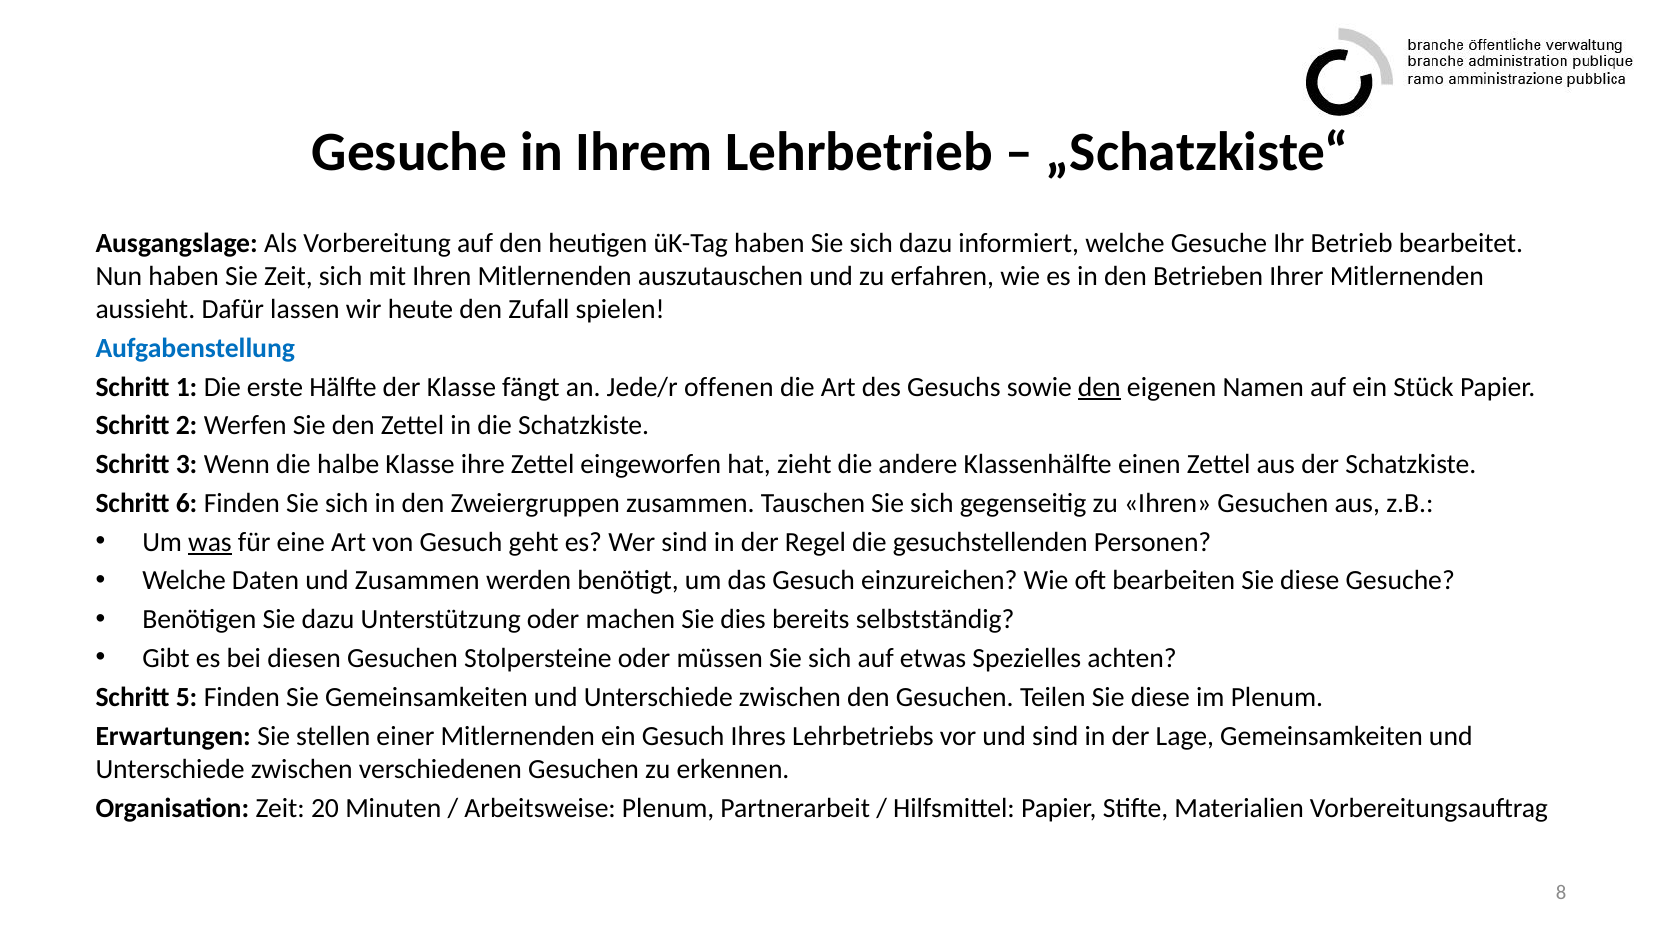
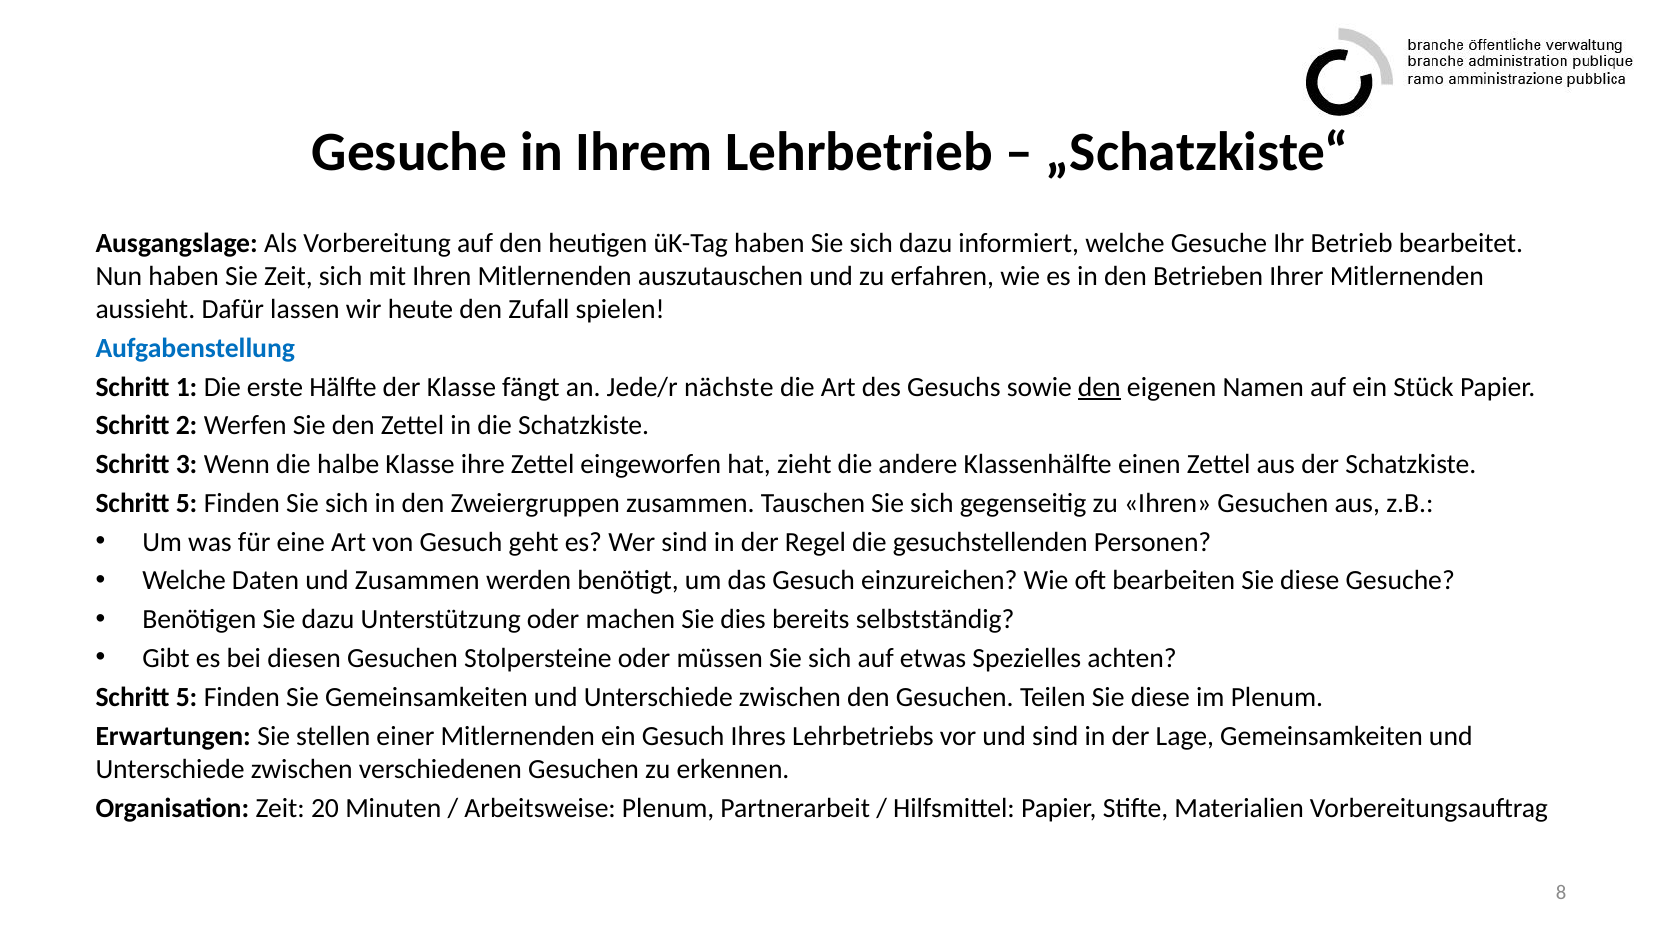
offenen: offenen -> nächste (729, 387)
6: 6 -> 5 (187, 503)
was underline: present -> none (210, 542)
